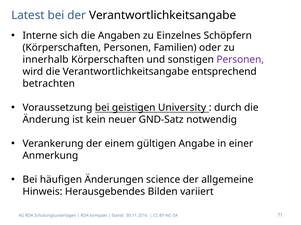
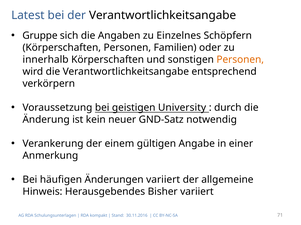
Interne: Interne -> Gruppe (40, 36)
Personen colour: purple -> orange (240, 60)
betrachten: betrachten -> verkörpern (49, 84)
Änderungen science: science -> variiert (163, 180)
Bilden: Bilden -> Bisher (163, 192)
